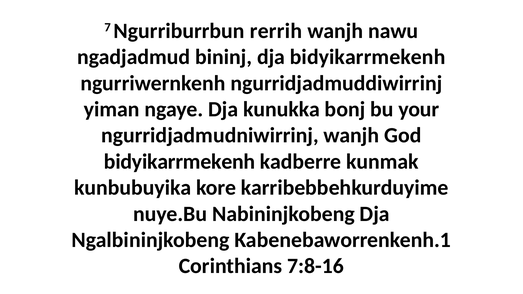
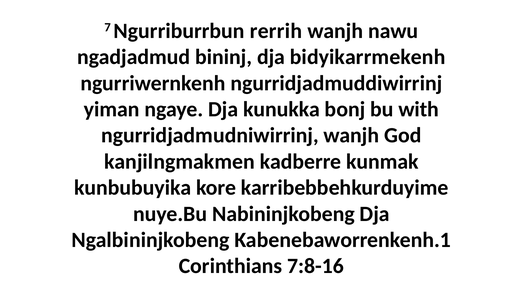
your: your -> with (419, 109)
bidyikarrmekenh: bidyikarrmekenh -> kanjilngmakmen (179, 162)
